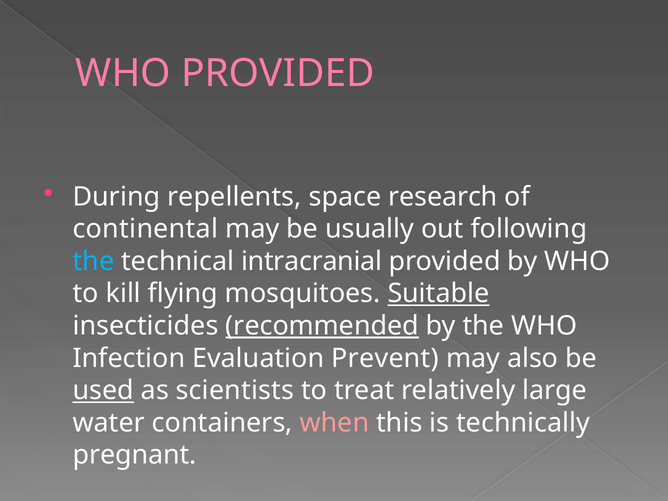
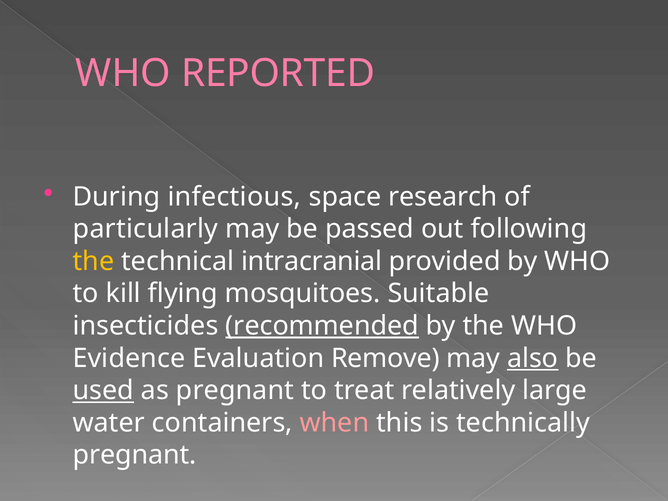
WHO PROVIDED: PROVIDED -> REPORTED (278, 73)
repellents: repellents -> infectious (234, 197)
continental: continental -> particularly (145, 229)
usually: usually -> passed (370, 229)
the colour: light blue -> yellow (93, 261)
Suitable underline: present -> none (438, 294)
Infection: Infection -> Evidence (129, 358)
Prevent: Prevent -> Remove (385, 358)
also underline: none -> present (533, 358)
as scientists: scientists -> pregnant (235, 391)
